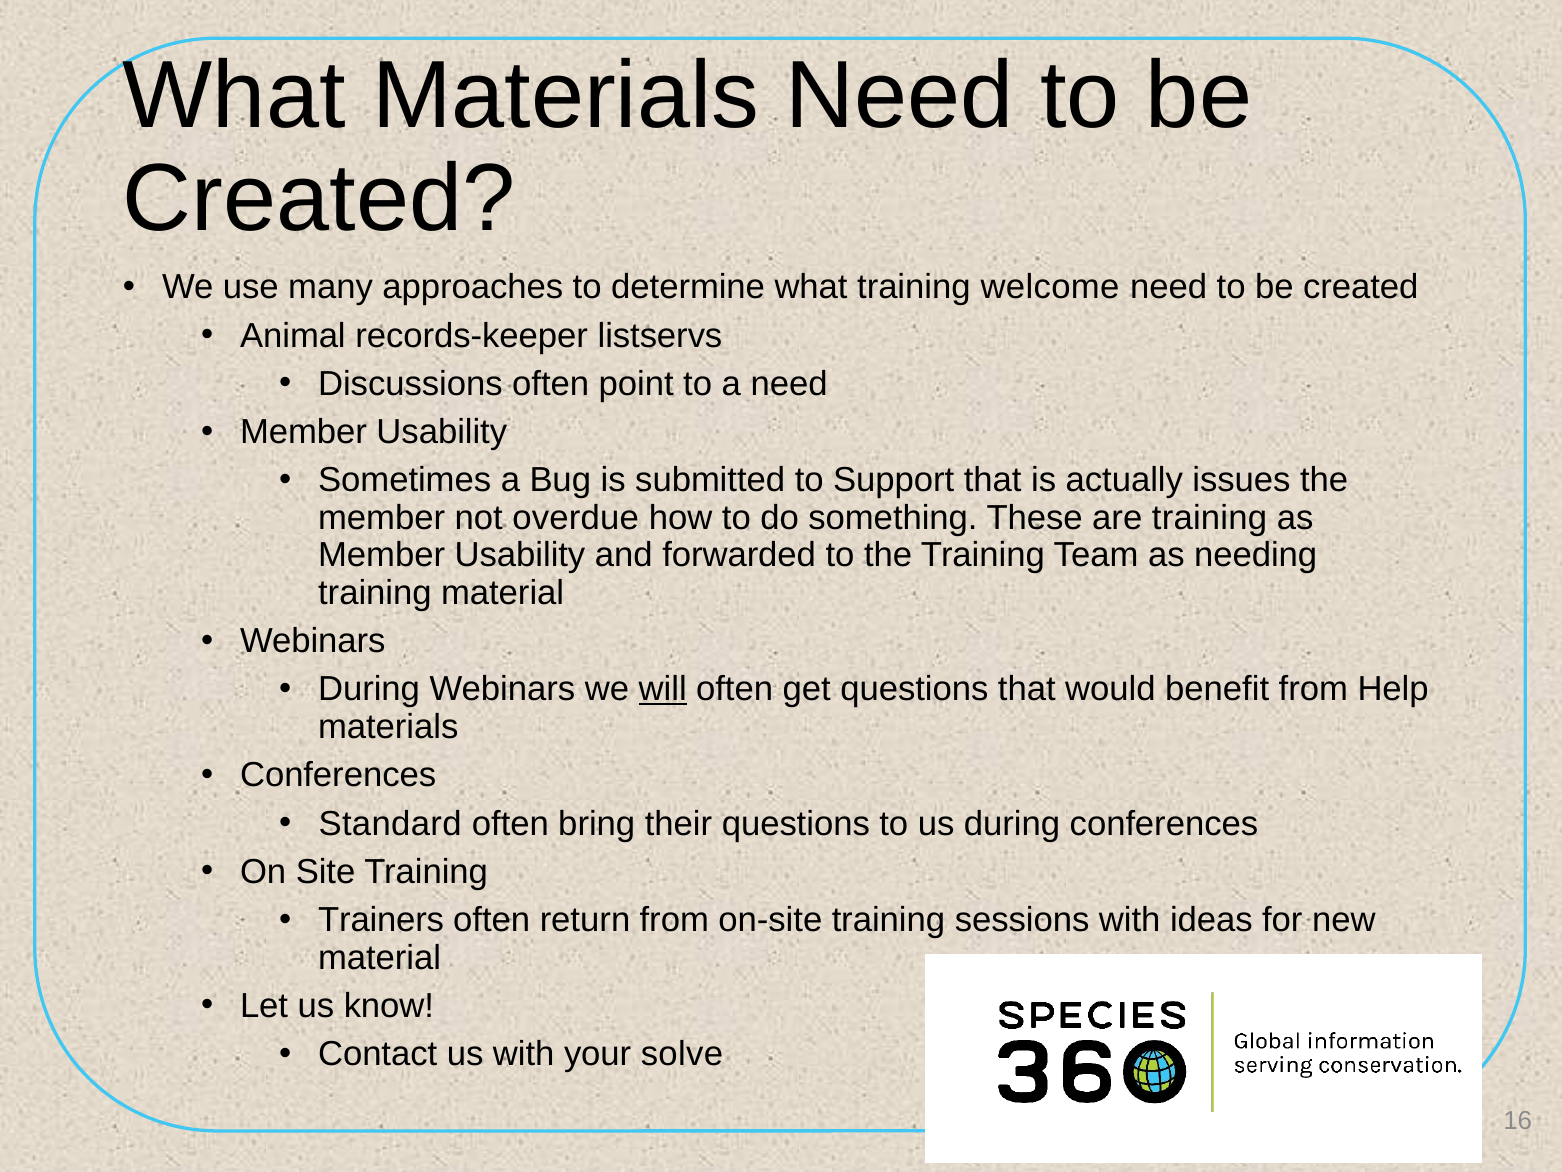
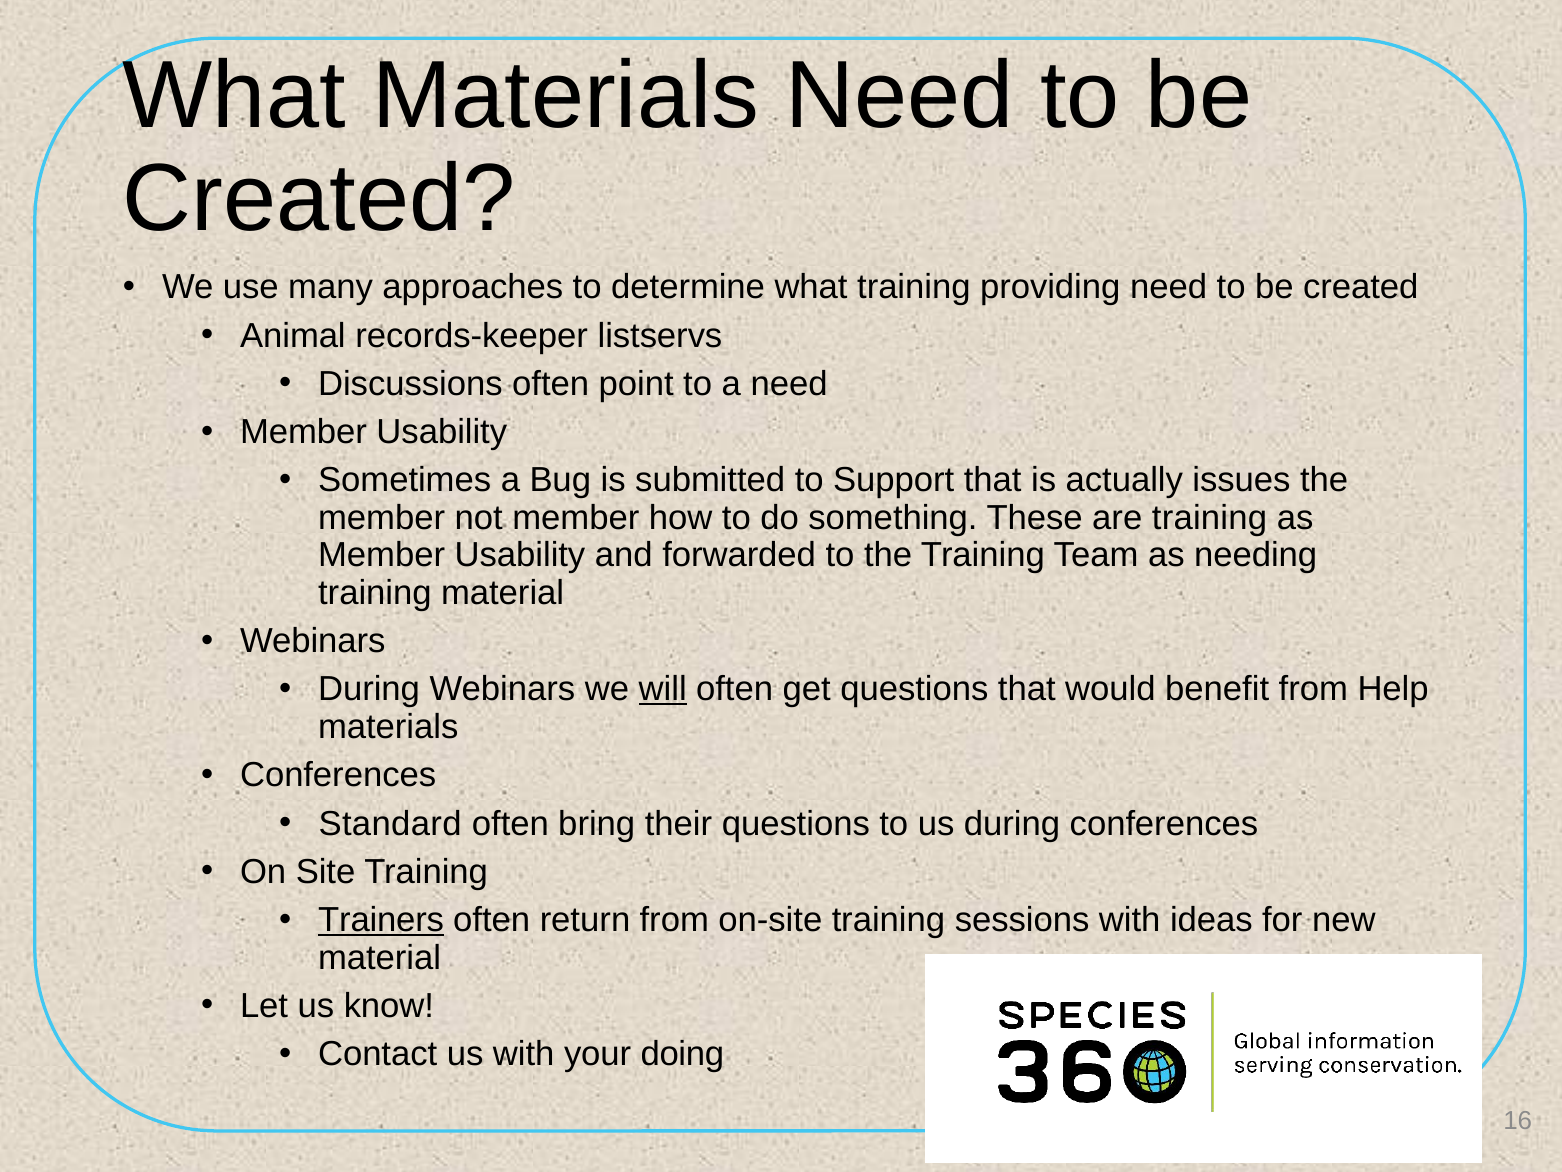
welcome: welcome -> providing (1050, 287)
not overdue: overdue -> member (576, 518)
Trainers underline: none -> present (381, 920)
solve: solve -> doing (682, 1054)
